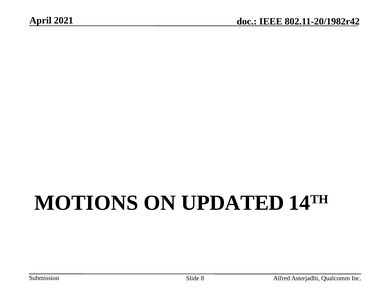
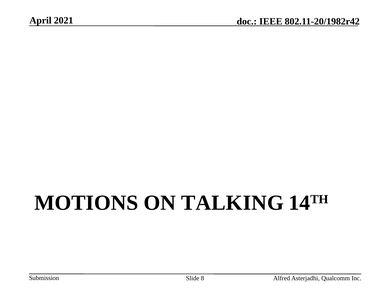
UPDATED: UPDATED -> TALKING (233, 203)
